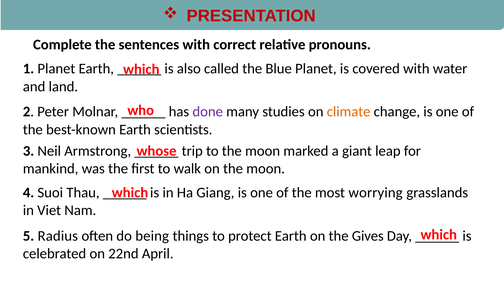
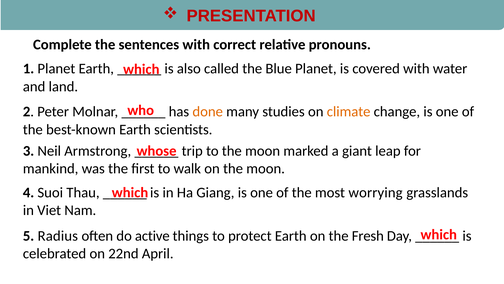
done colour: purple -> orange (208, 112)
being: being -> active (152, 235)
Gives: Gives -> Fresh (368, 235)
